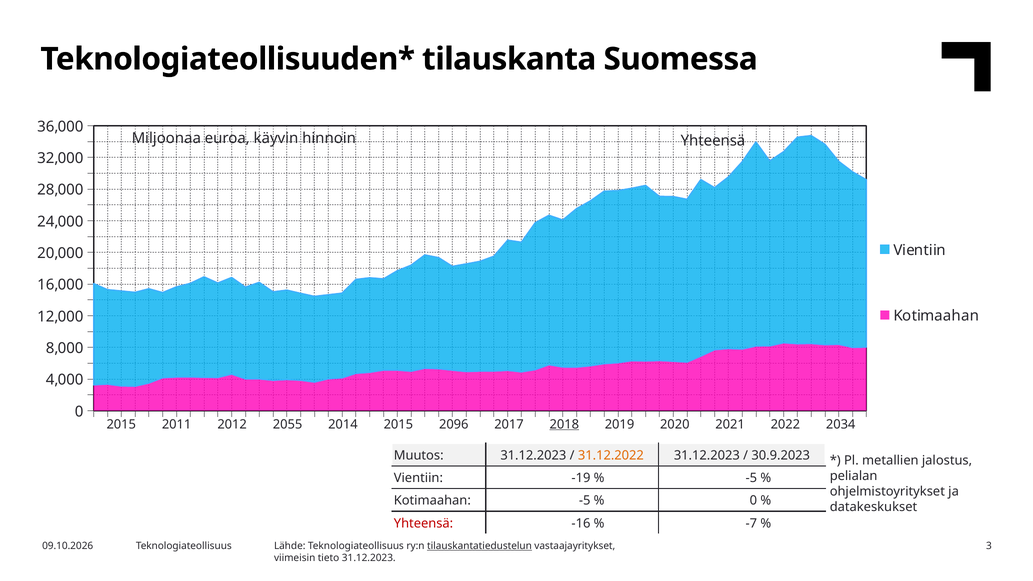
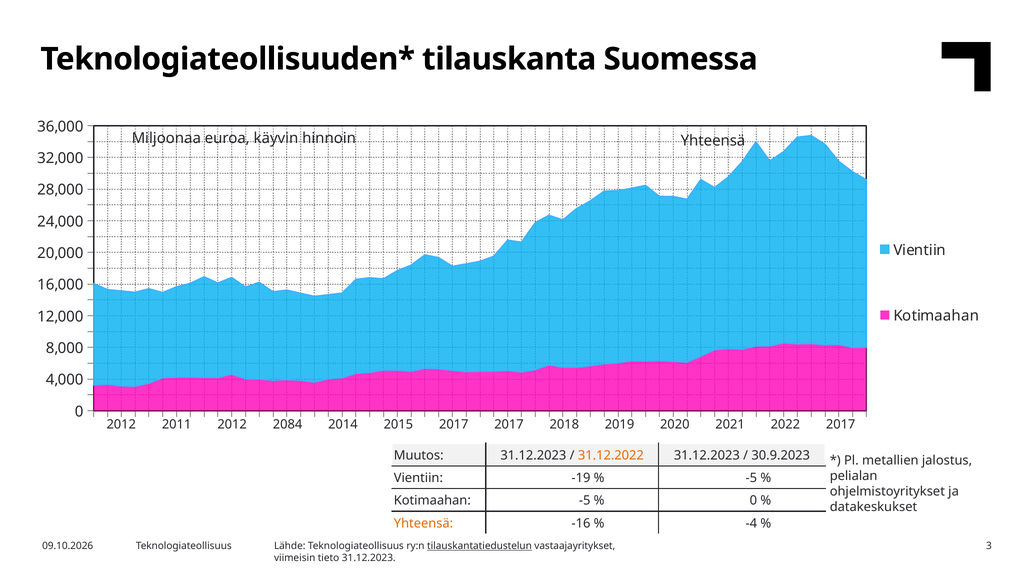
2015: 2015 -> 2012 (121, 424)
2055: 2055 -> 2084 (288, 424)
2015 2096: 2096 -> 2017 (454, 424)
2018 underline: present -> none (564, 424)
2022 2034: 2034 -> 2017 (841, 424)
Yhteensä colour: red -> orange (424, 523)
-7: -7 -> -4 (751, 523)
